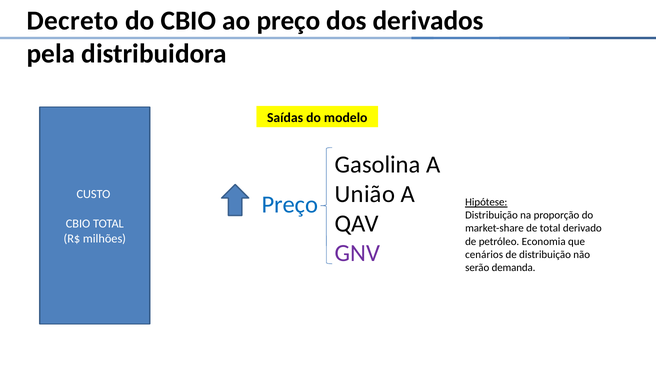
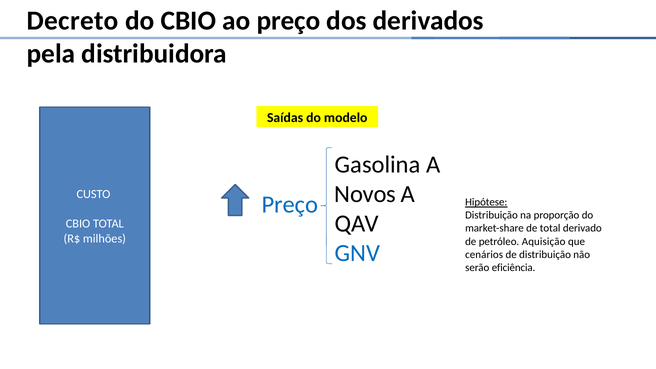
União: União -> Novos (365, 194)
Economia: Economia -> Aquisição (544, 241)
GNV colour: purple -> blue (357, 253)
demanda: demanda -> eficiência (514, 268)
